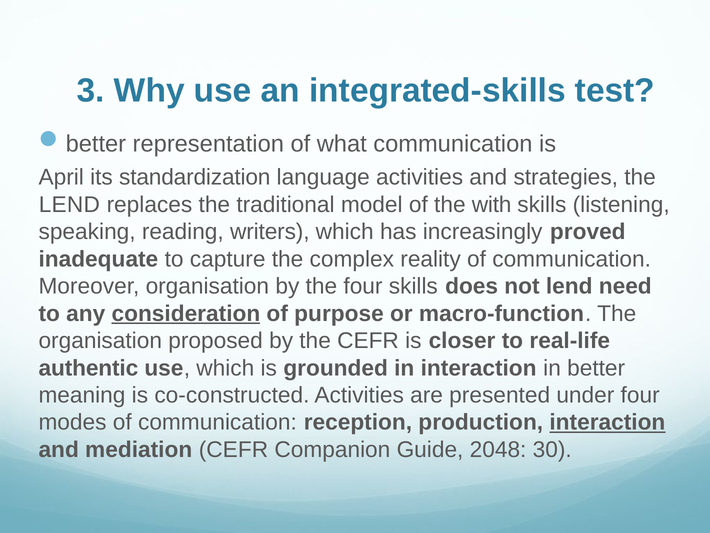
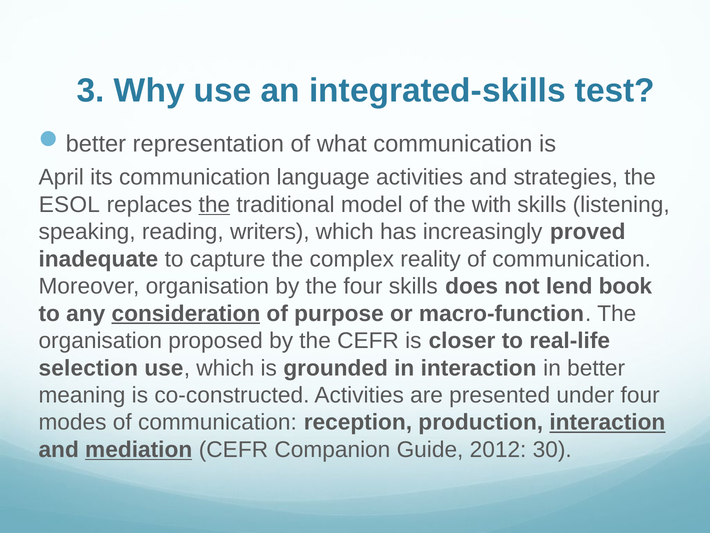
its standardization: standardization -> communication (195, 177)
LEND: LEND -> ESOL (69, 205)
the underline: none -> present (214, 205)
need: need -> book (625, 286)
authentic: authentic -> selection (88, 368)
mediation underline: none -> present (139, 449)
2048: 2048 -> 2012 (498, 449)
